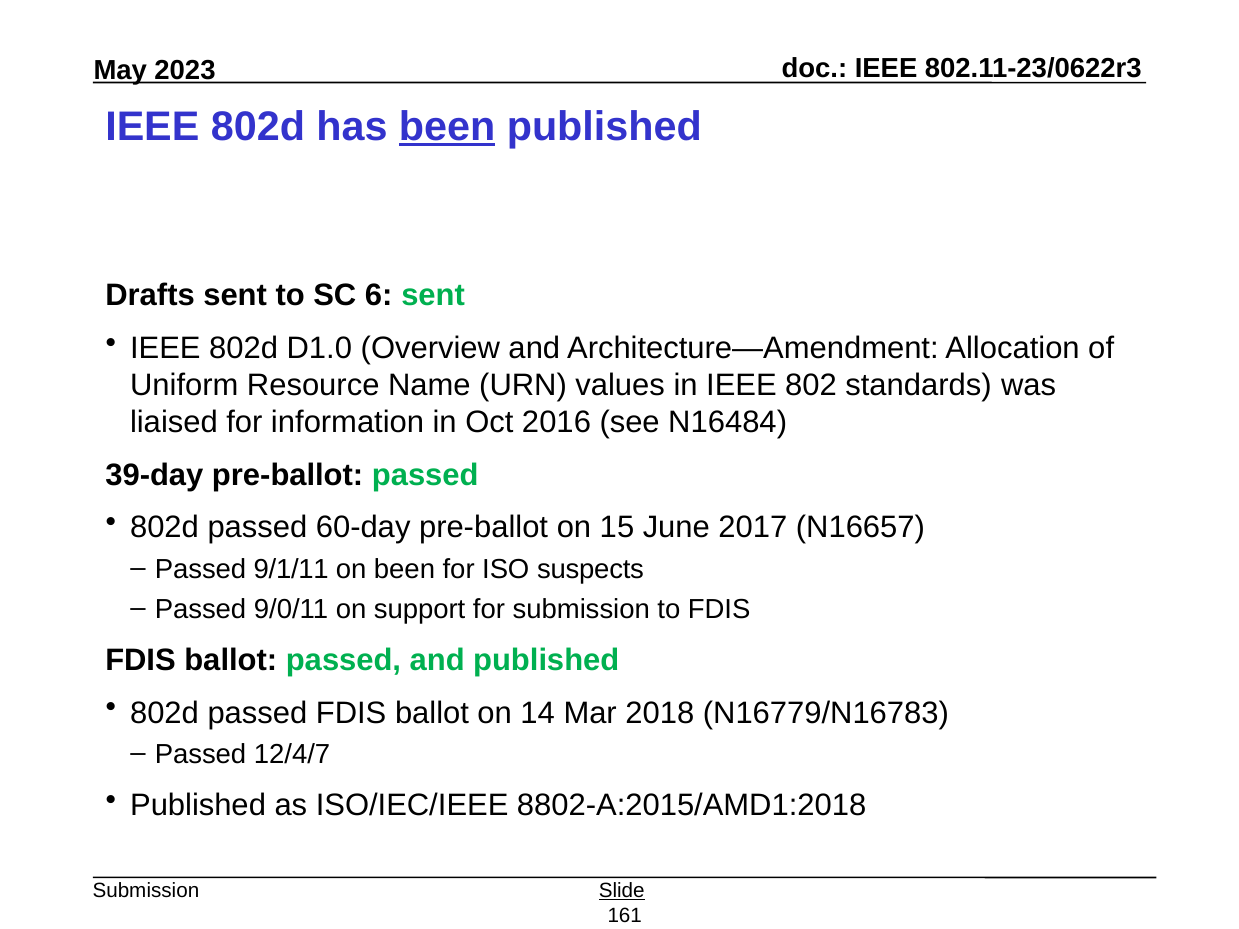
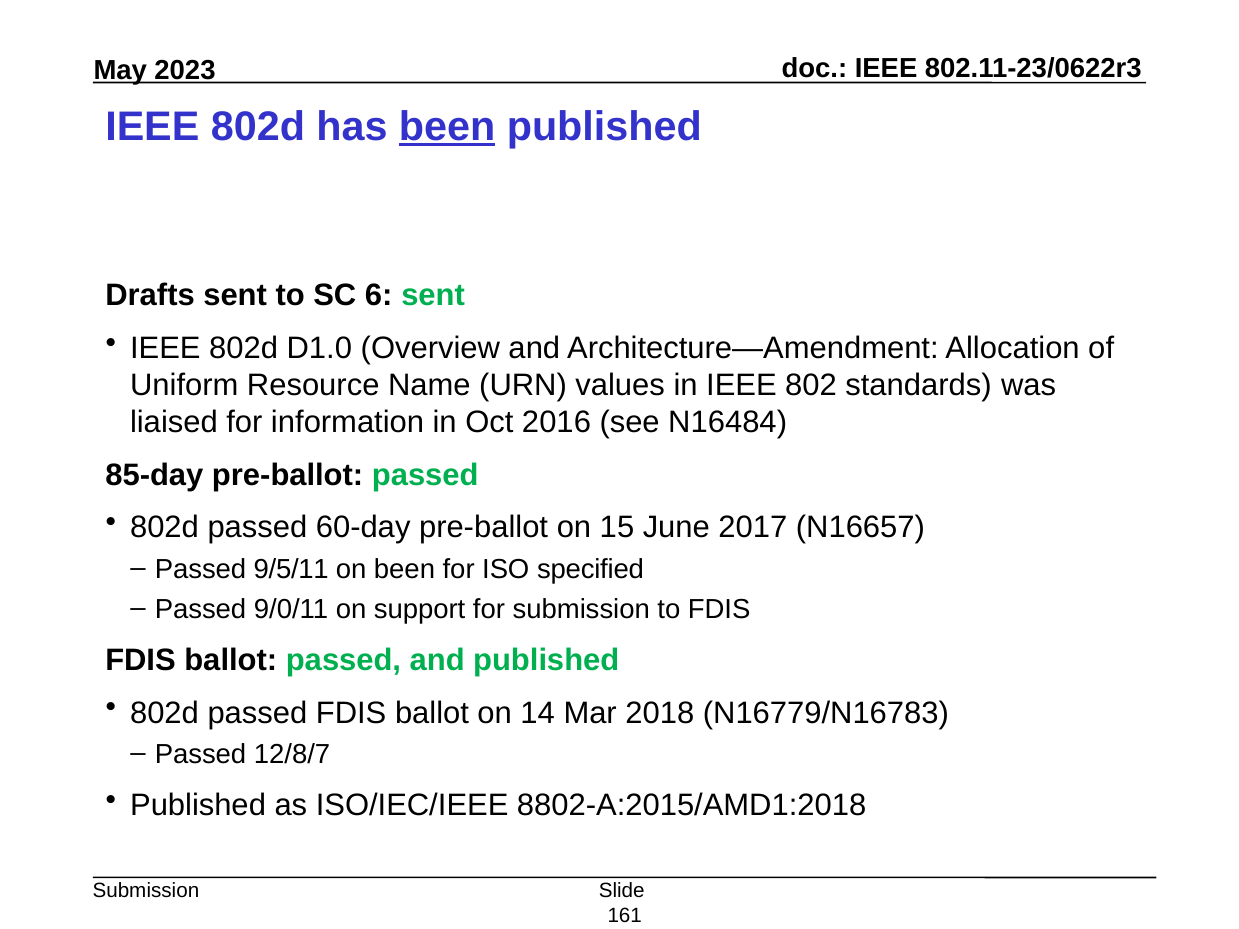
39-day: 39-day -> 85-day (154, 475)
9/1/11: 9/1/11 -> 9/5/11 (291, 570)
suspects: suspects -> specified (590, 570)
12/4/7: 12/4/7 -> 12/8/7 (292, 755)
Slide underline: present -> none (622, 891)
